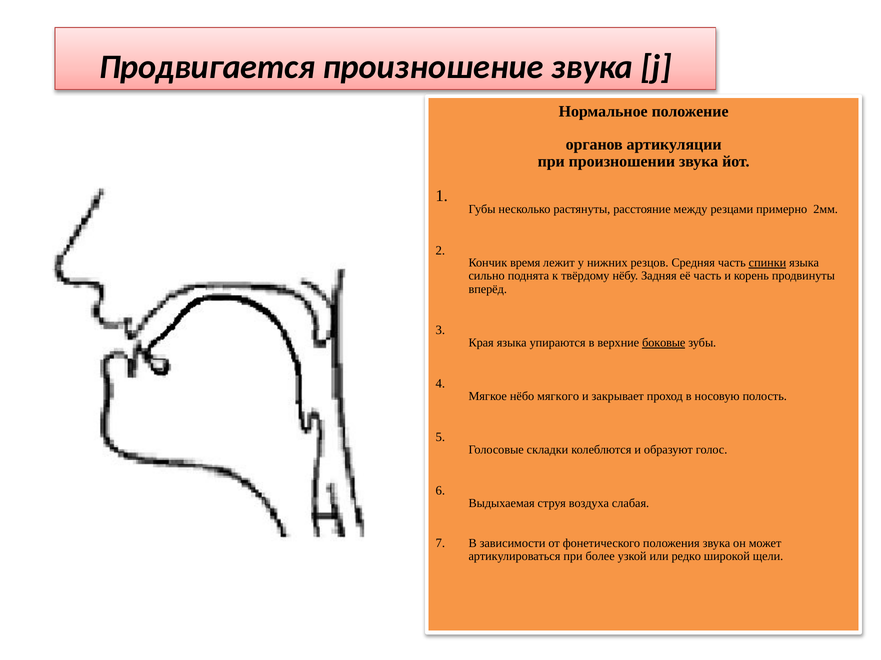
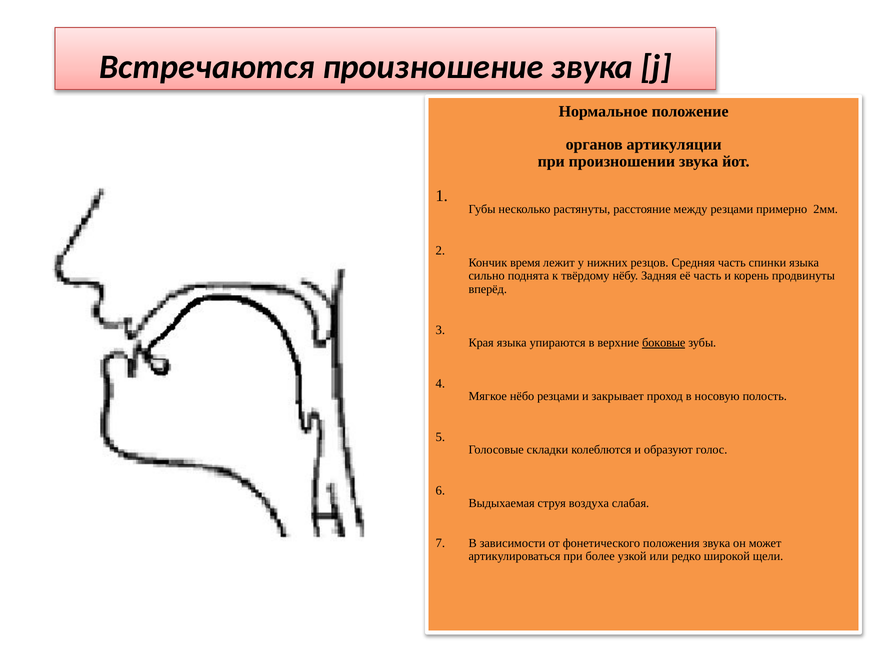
Продвигается: Продвигается -> Встречаются (207, 67)
спинки underline: present -> none (767, 263)
нёбо мягкого: мягкого -> резцами (558, 397)
